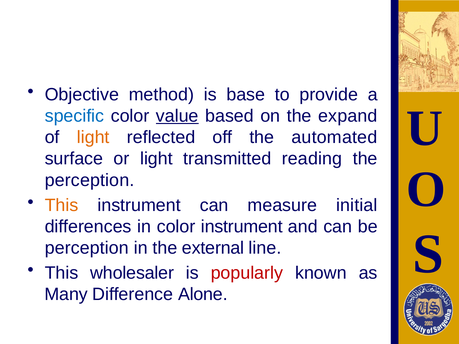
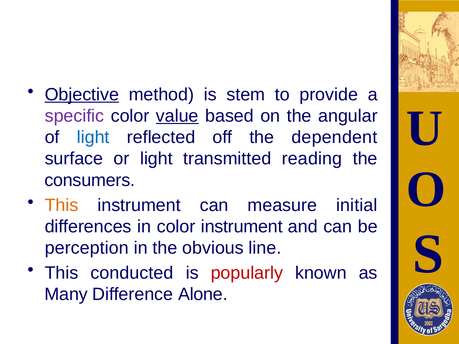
Objective underline: none -> present (82, 95)
base: base -> stem (246, 95)
specific colour: blue -> purple (74, 116)
expand: expand -> angular (348, 116)
light colour: orange -> blue (93, 137)
automated: automated -> dependent (334, 137)
perception: perception -> consumers (90, 180)
external: external -> obvious (213, 248)
wholesaler: wholesaler -> conducted (132, 273)
